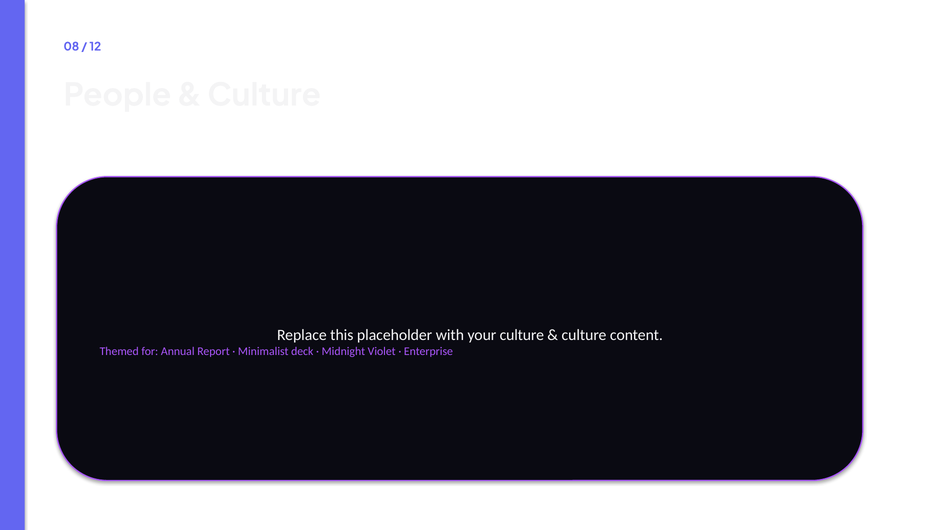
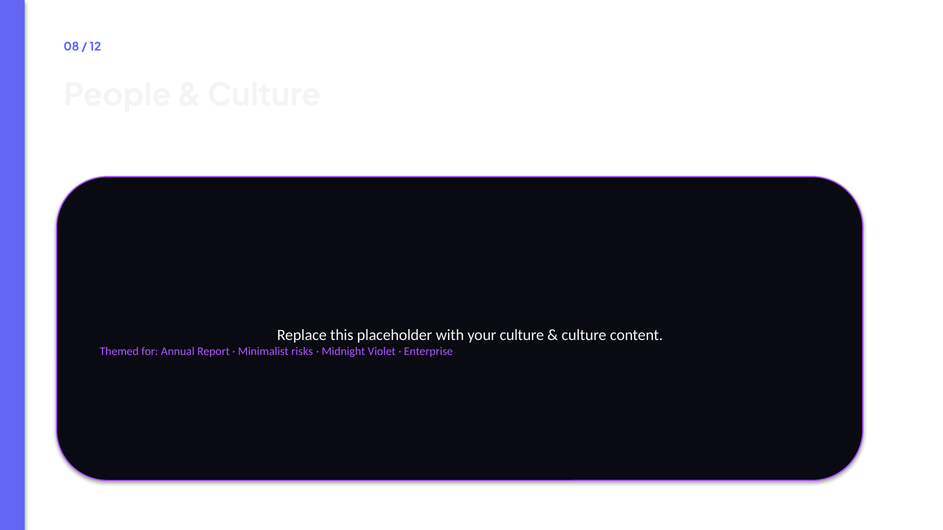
deck: deck -> risks (302, 351)
